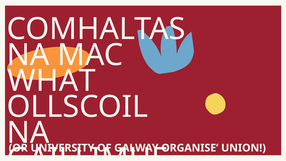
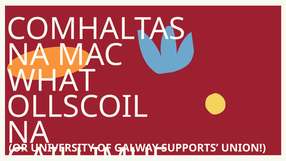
ORGANISE: ORGANISE -> SUPPORTS (190, 148)
